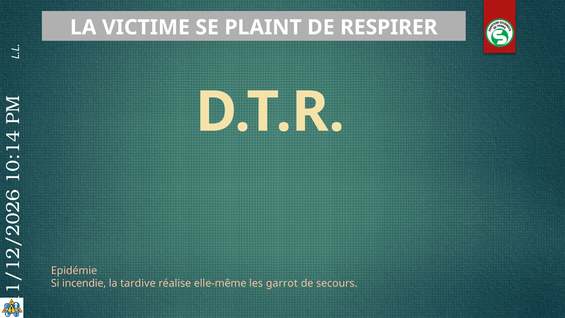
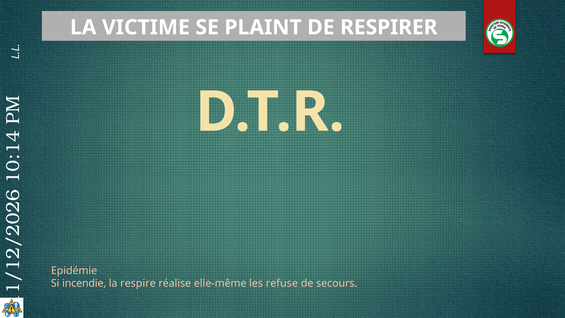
tardive: tardive -> respire (138, 283)
garrot: garrot -> refuse (282, 283)
